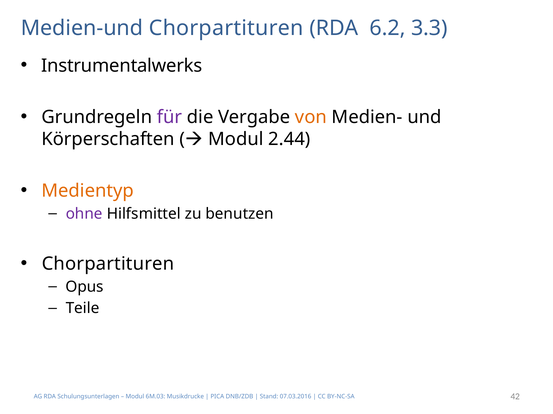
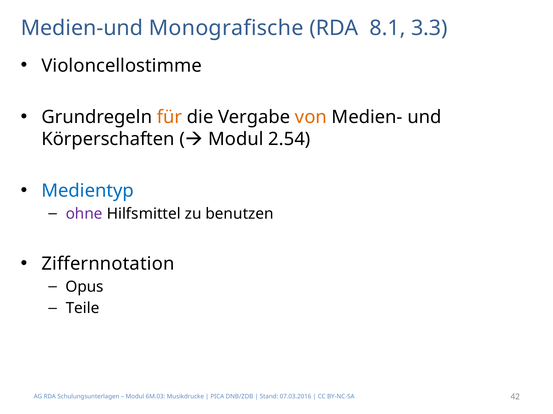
Medien-und Chorpartituren: Chorpartituren -> Monografische (226, 28)
6.2: 6.2 -> 8.1 (387, 28)
Instrumentalwerks: Instrumentalwerks -> Violoncellostimme (122, 66)
für colour: purple -> orange (170, 117)
2.44: 2.44 -> 2.54 (289, 139)
Medientyp colour: orange -> blue (88, 191)
Chorpartituren: Chorpartituren -> Ziffernnotation (108, 264)
